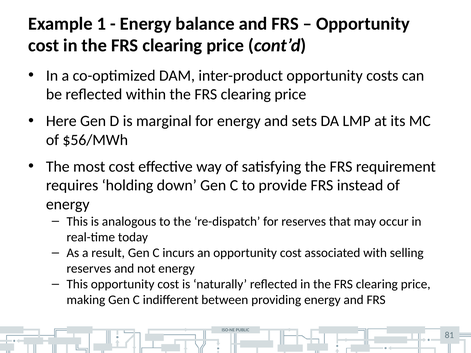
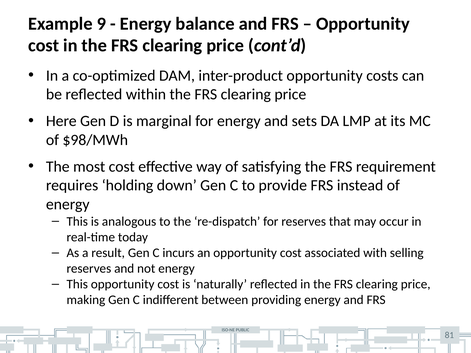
1: 1 -> 9 (101, 24)
$56/MWh: $56/MWh -> $98/MWh (95, 140)
